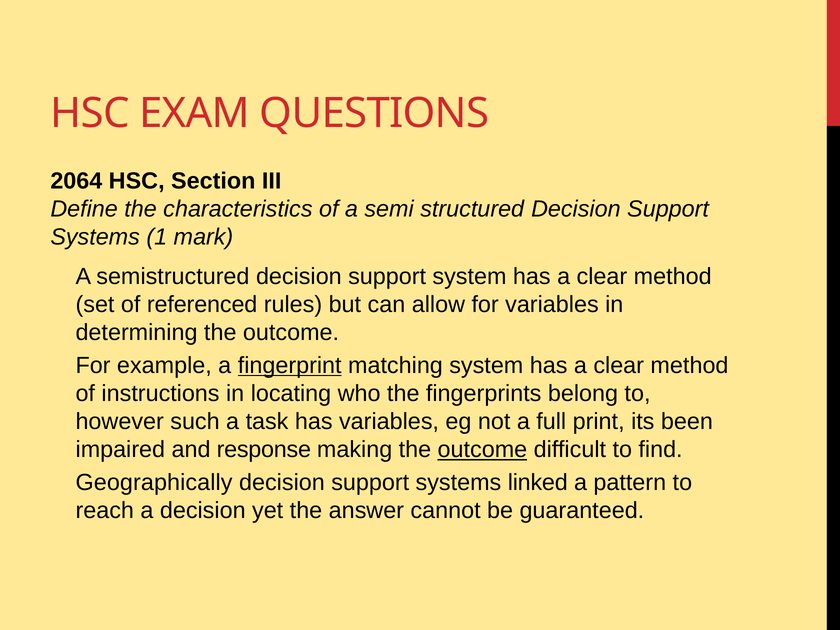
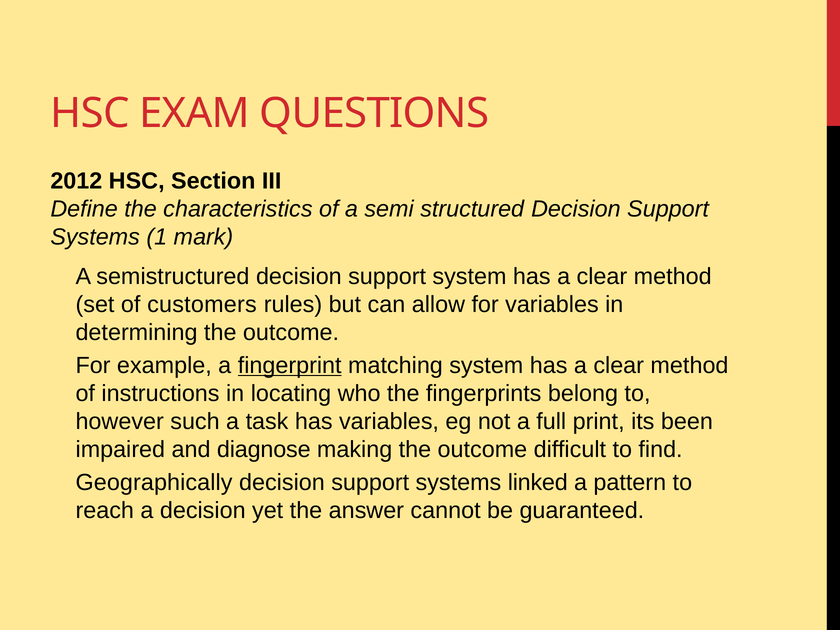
2064: 2064 -> 2012 (76, 181)
referenced: referenced -> customers (202, 305)
response: response -> diagnose (264, 450)
outcome underline: present -> none (482, 450)
